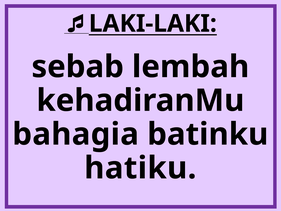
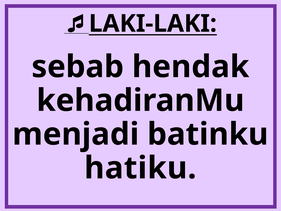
lembah: lembah -> hendak (191, 67)
bahagia: bahagia -> menjadi (76, 134)
